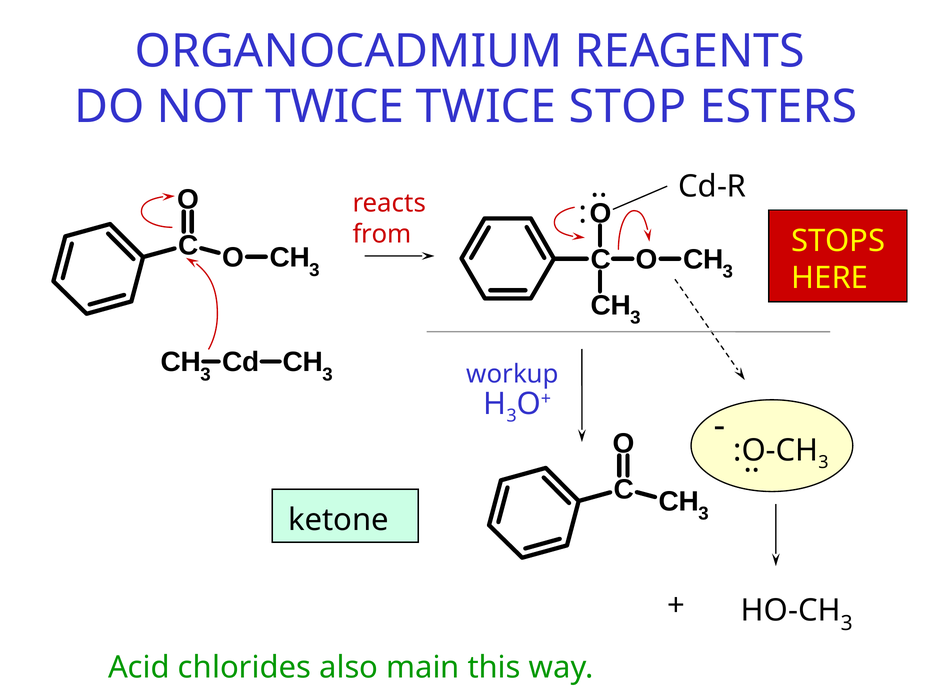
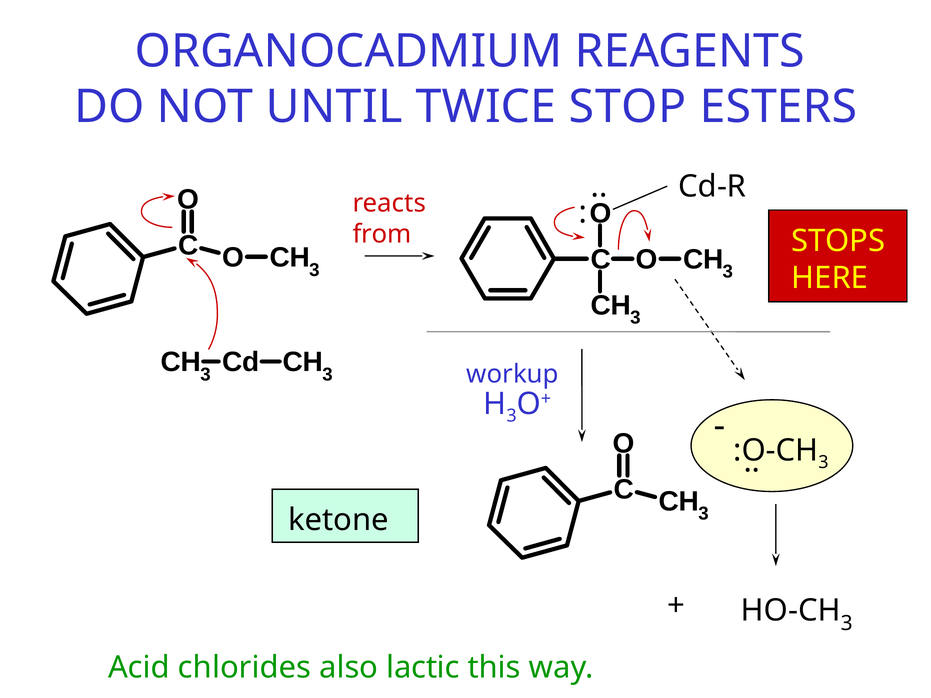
NOT TWICE: TWICE -> UNTIL (334, 107)
main: main -> lactic (423, 668)
